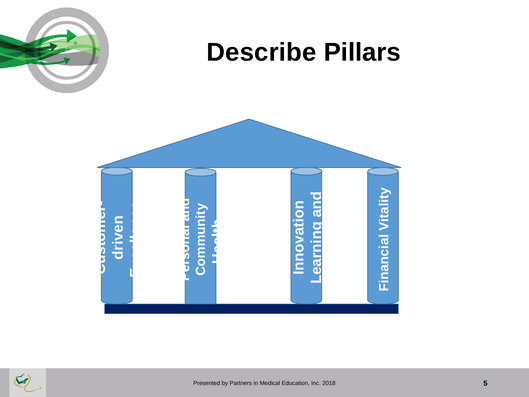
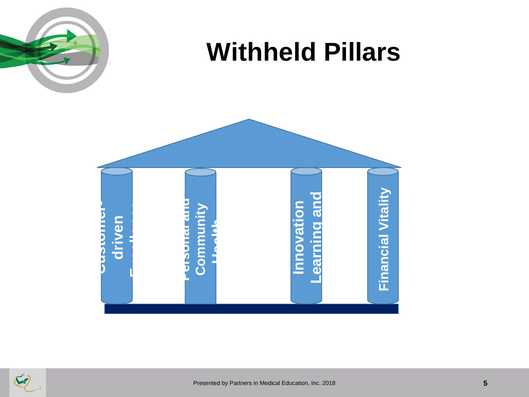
Describe: Describe -> Withheld (262, 52)
